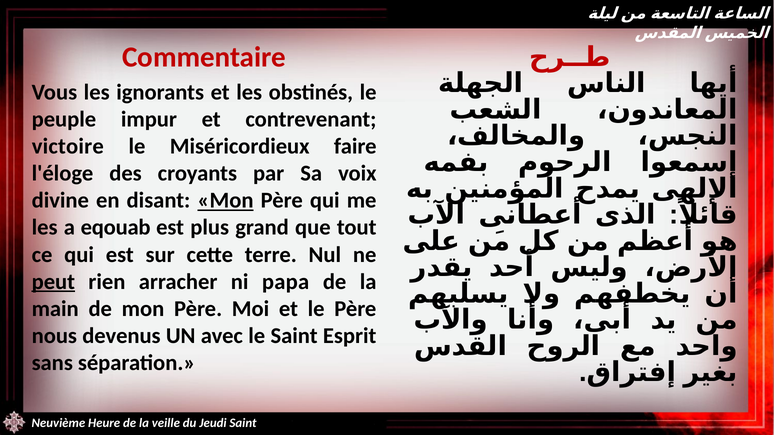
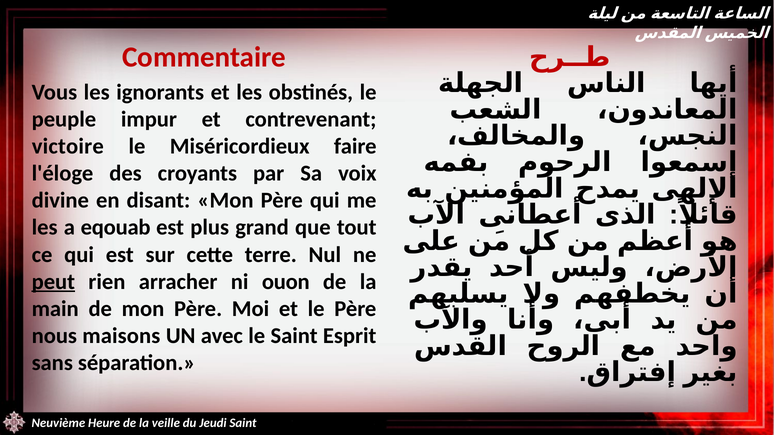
Mon underline: present -> none (225, 201)
papa: papa -> ouon (286, 282)
devenus: devenus -> maisons (121, 336)
